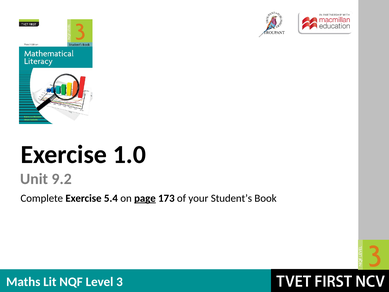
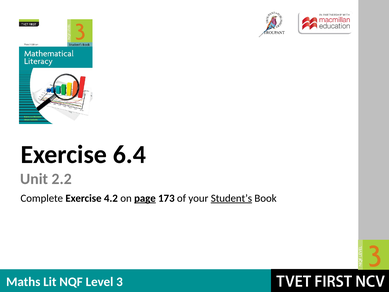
1.0: 1.0 -> 6.4 (129, 155)
9.2: 9.2 -> 2.2 (62, 179)
5.4: 5.4 -> 4.2 (111, 198)
Student’s underline: none -> present (231, 198)
